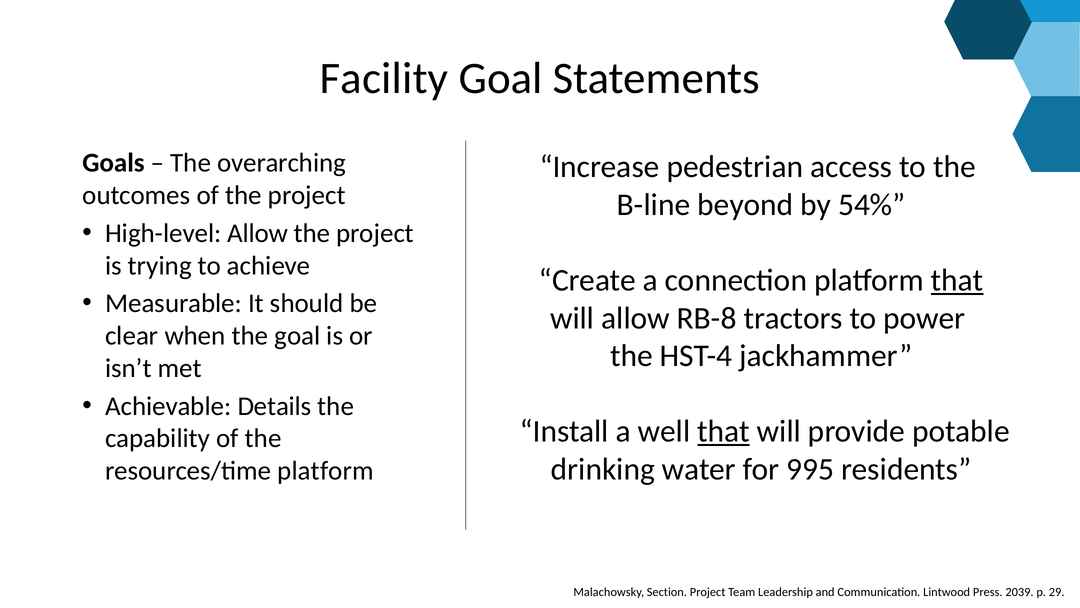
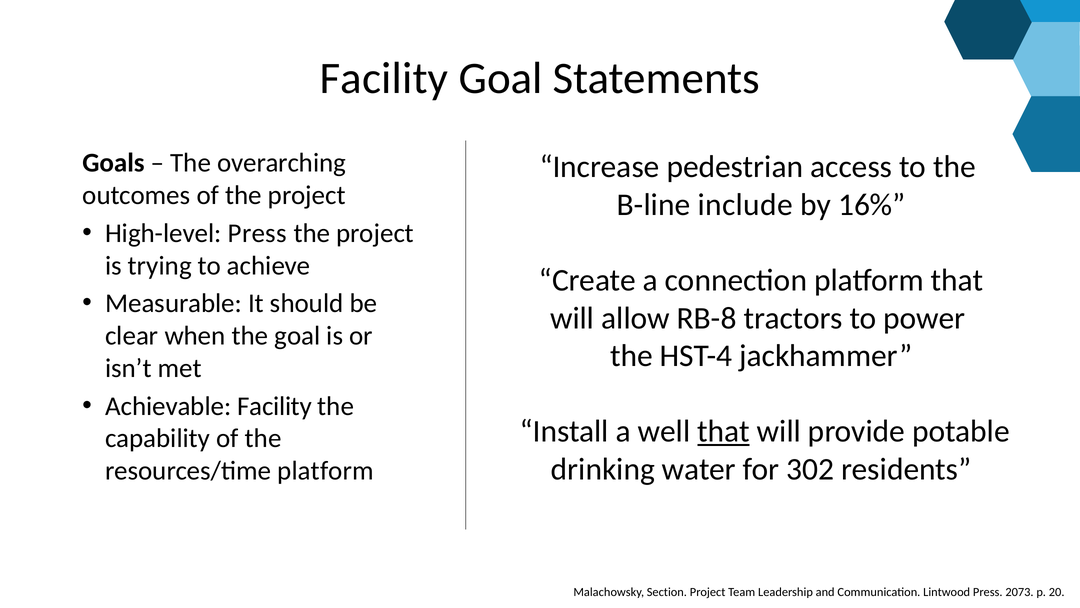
beyond: beyond -> include (745, 205)
54%: 54% -> 16% (872, 205)
High-level Allow: Allow -> Press (257, 233)
that underline: present -> none (957, 280)
Achievable Details: Details -> Facility (275, 406)
995: 995 -> 302 (810, 469)
2039: 2039 -> 2073 (1019, 592)
29: 29 -> 20 (1057, 592)
